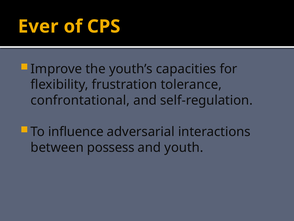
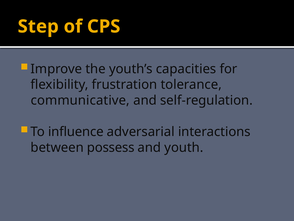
Ever: Ever -> Step (38, 26)
confrontational: confrontational -> communicative (80, 100)
